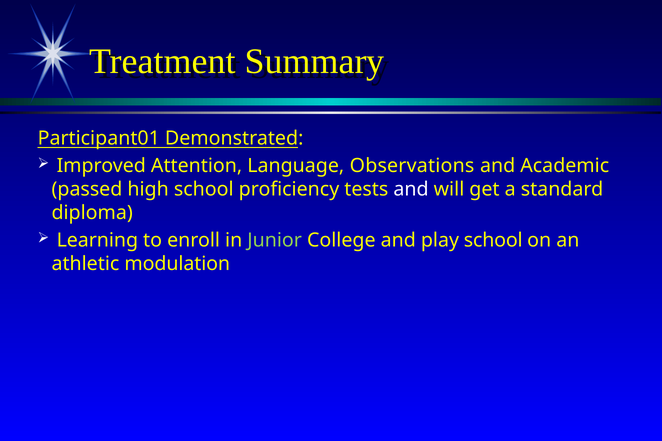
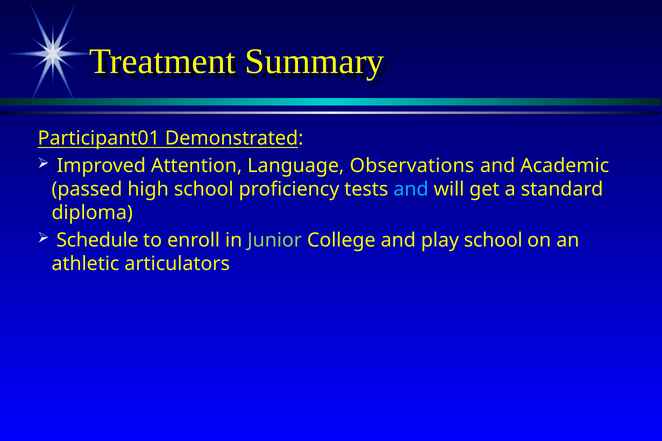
and colour: white -> light blue (411, 190)
Learning: Learning -> Schedule (97, 241)
modulation: modulation -> articulators (177, 264)
